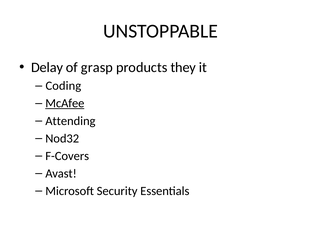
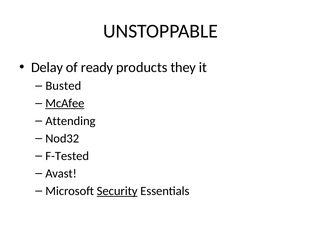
grasp: grasp -> ready (97, 67)
Coding: Coding -> Busted (63, 86)
F-Covers: F-Covers -> F-Tested (67, 156)
Security underline: none -> present (117, 191)
